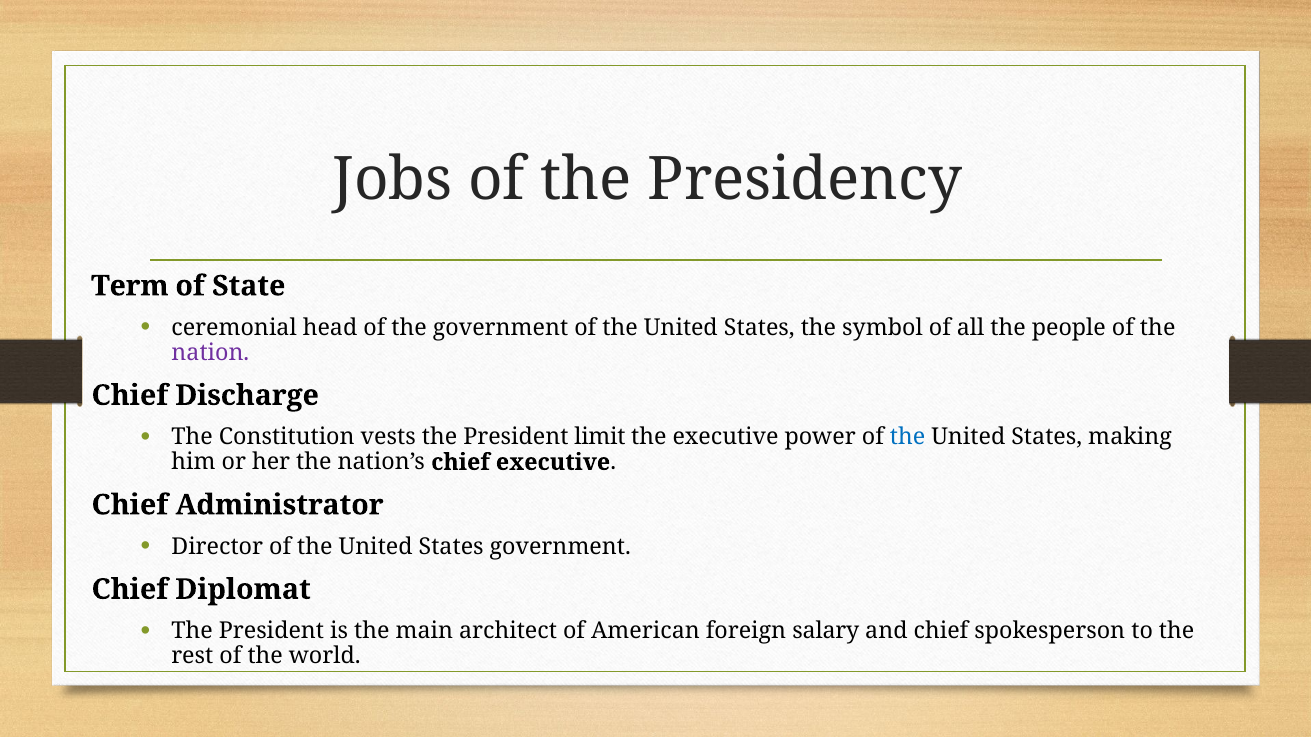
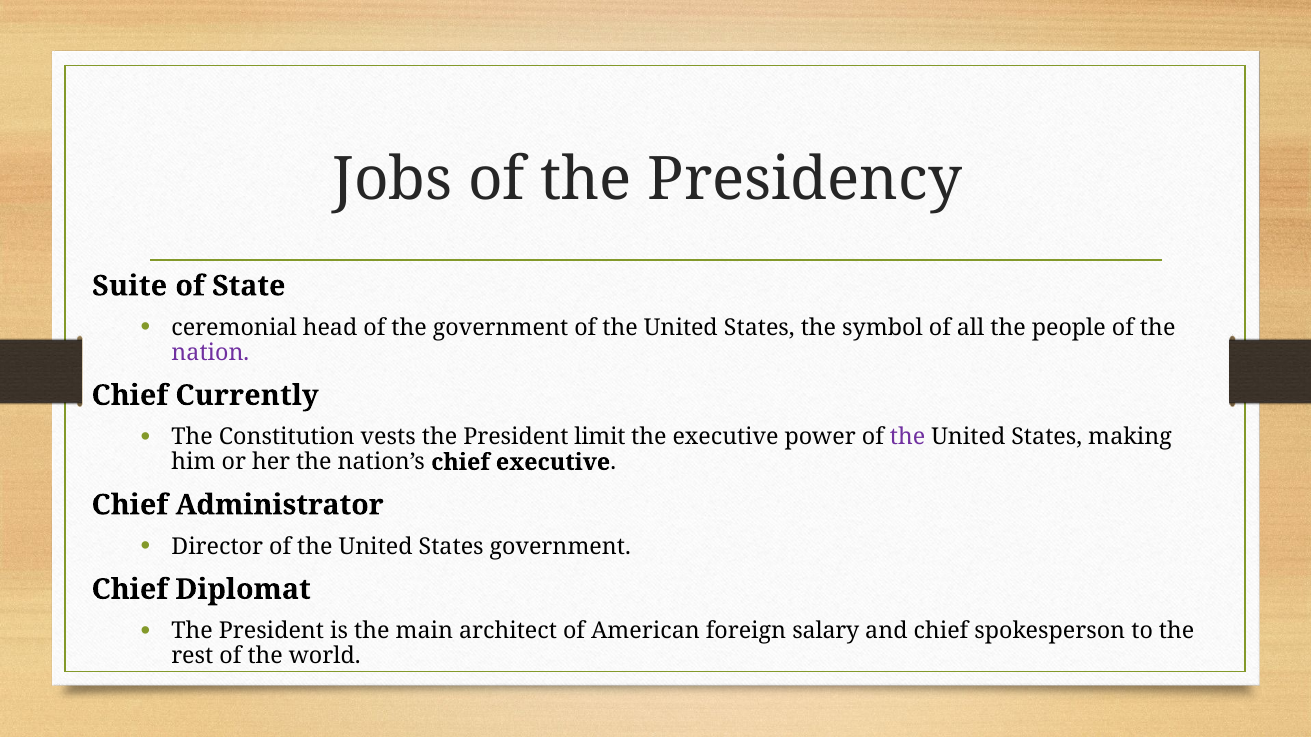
Term: Term -> Suite (130, 286)
Discharge: Discharge -> Currently (247, 396)
the colour: blue -> purple (908, 437)
